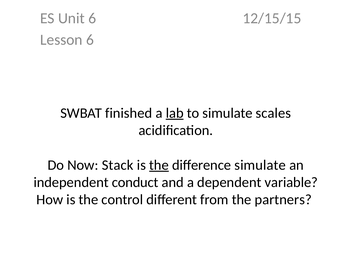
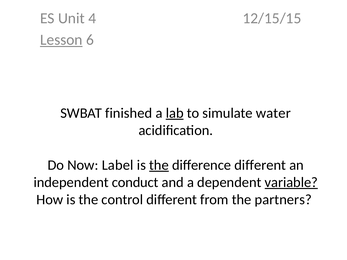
Unit 6: 6 -> 4 (92, 18)
Lesson underline: none -> present (61, 40)
scales: scales -> water (273, 113)
Stack: Stack -> Label (118, 165)
difference simulate: simulate -> different (260, 165)
variable underline: none -> present (291, 183)
